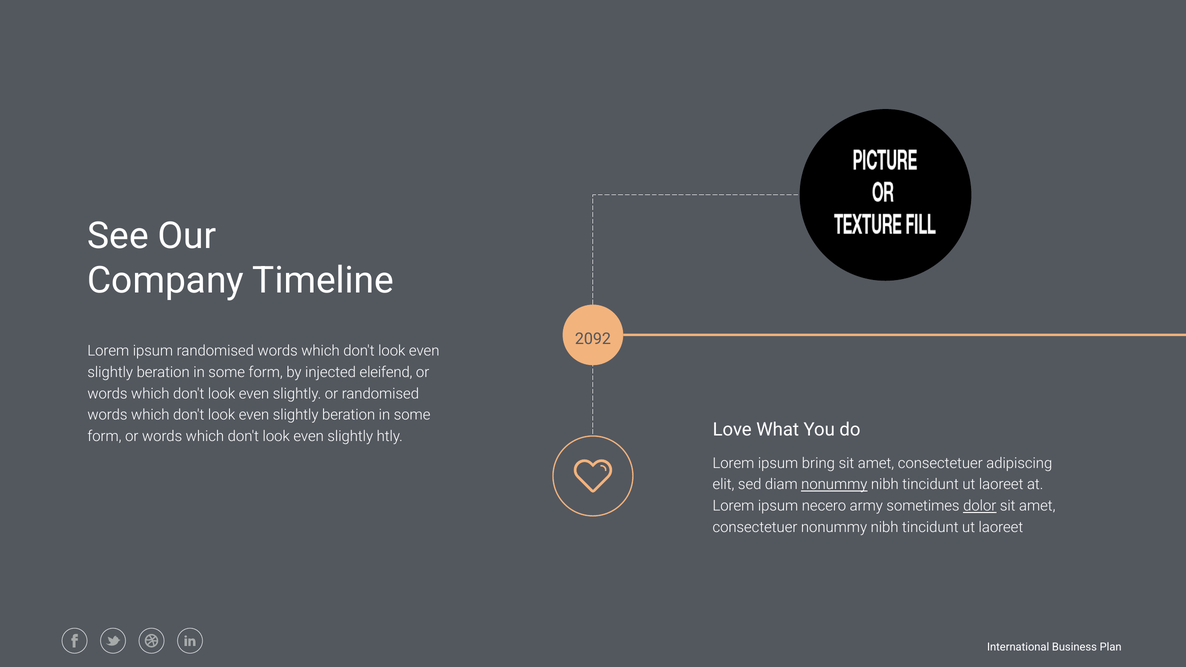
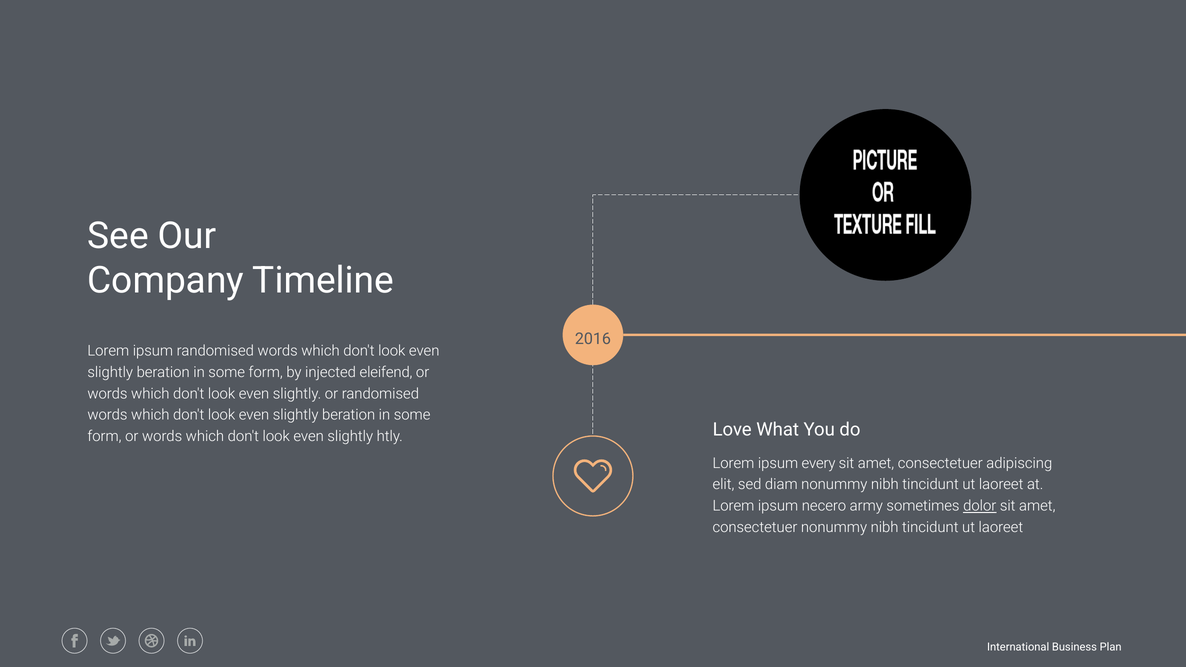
2092: 2092 -> 2016 (593, 339)
bring: bring -> every (818, 463)
nonummy underline: present -> none (834, 485)
